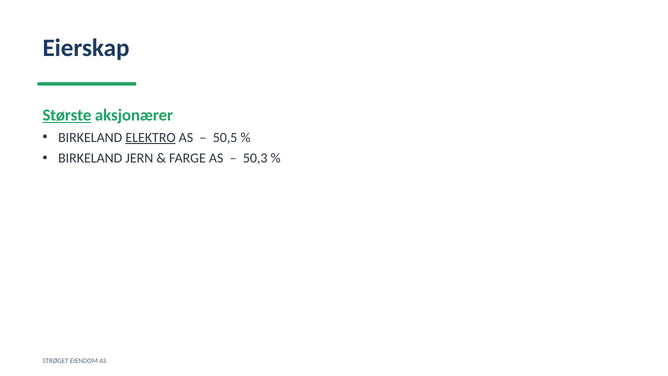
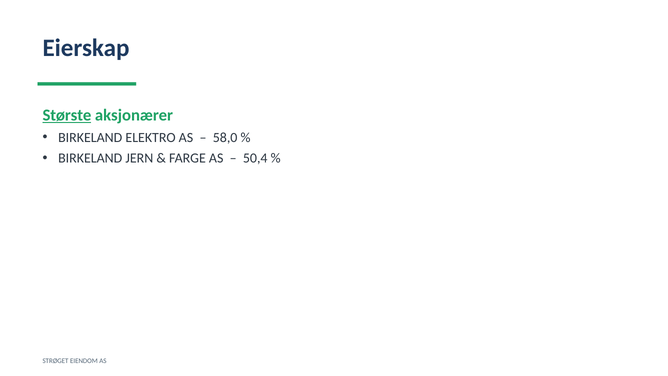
ELEKTRO underline: present -> none (151, 137)
50,5: 50,5 -> 58,0 (225, 137)
50,3: 50,3 -> 50,4 (255, 158)
